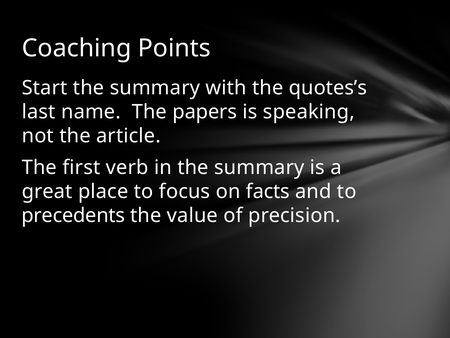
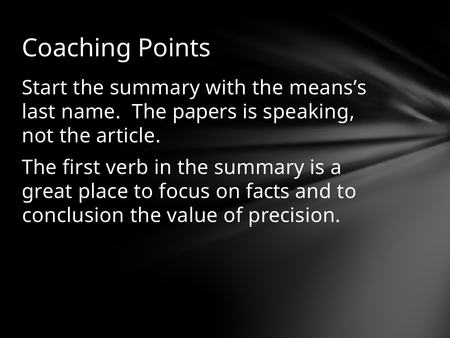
quotes’s: quotes’s -> means’s (328, 88)
precedents: precedents -> conclusion (73, 215)
